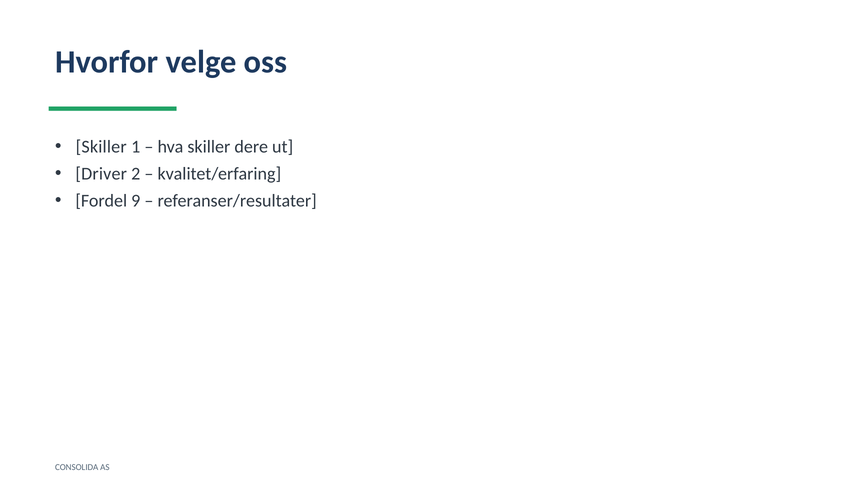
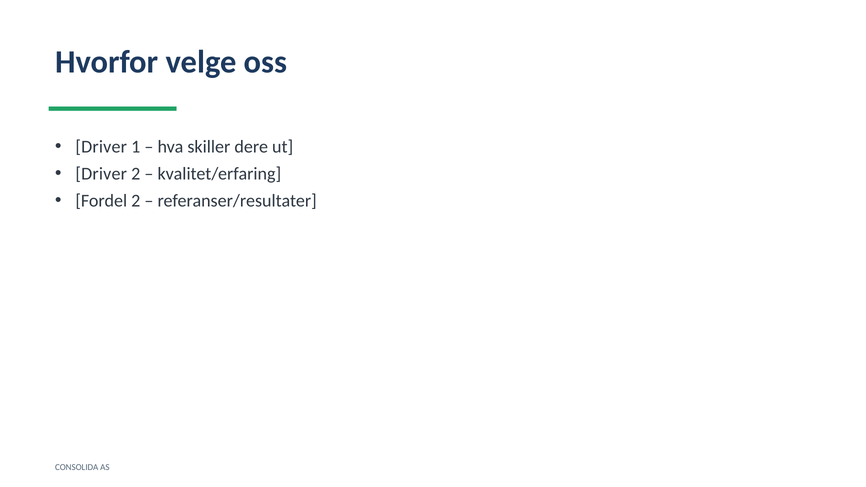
Skiller: Skiller -> Driver (101, 147)
Fordel 9: 9 -> 2 (136, 201)
